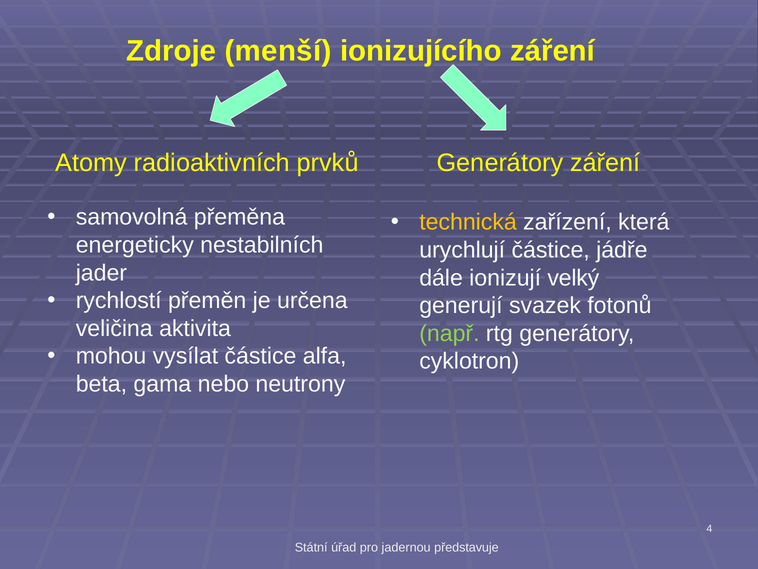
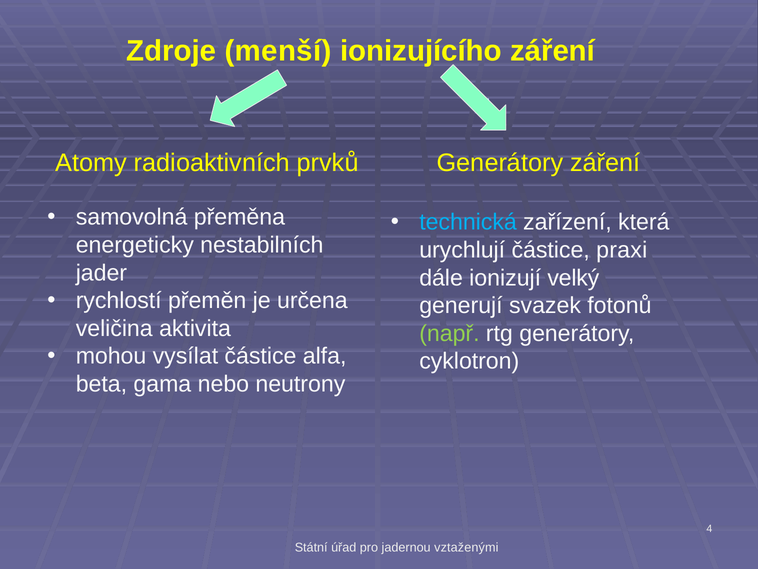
technická colour: yellow -> light blue (468, 222)
jádře: jádře -> praxi (622, 250)
představuje: představuje -> vztaženými (466, 547)
